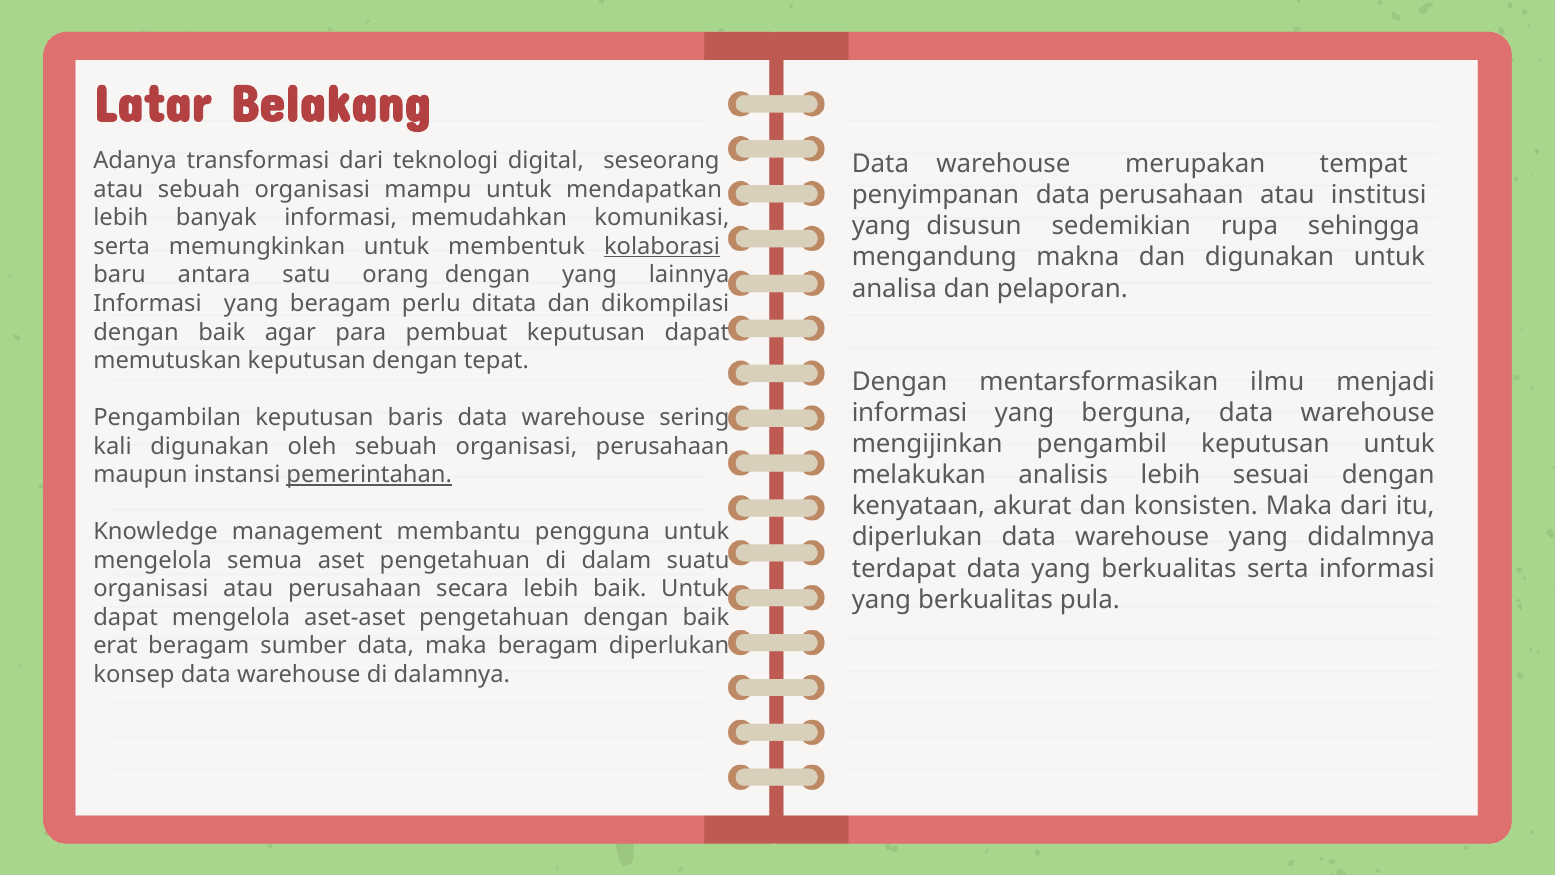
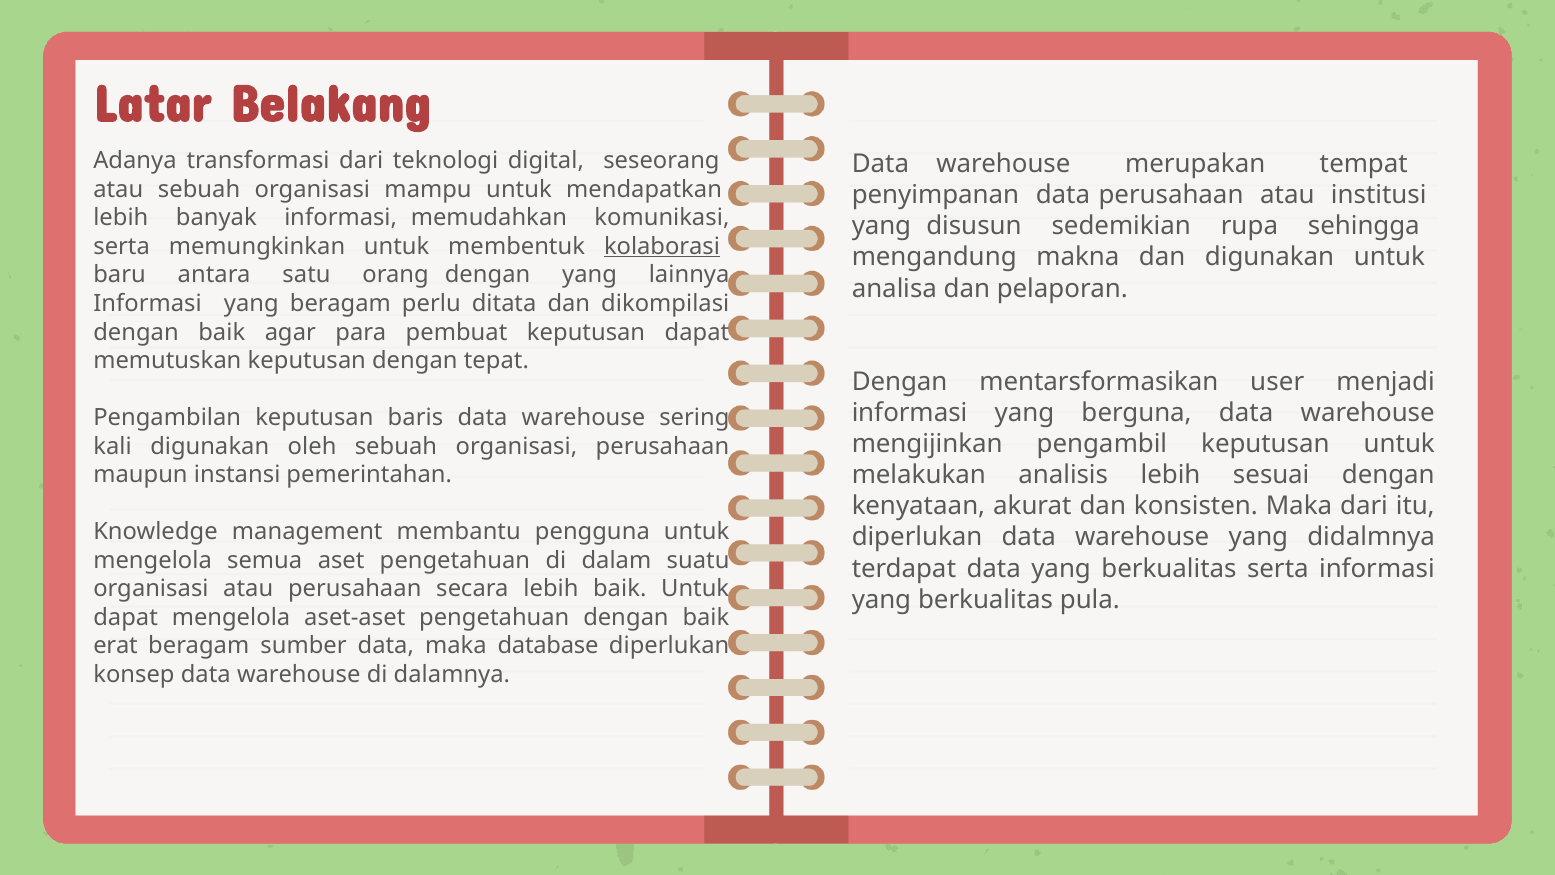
ilmu: ilmu -> user (1277, 382)
pemerintahan underline: present -> none (369, 475)
maka beragam: beragam -> database (548, 646)
